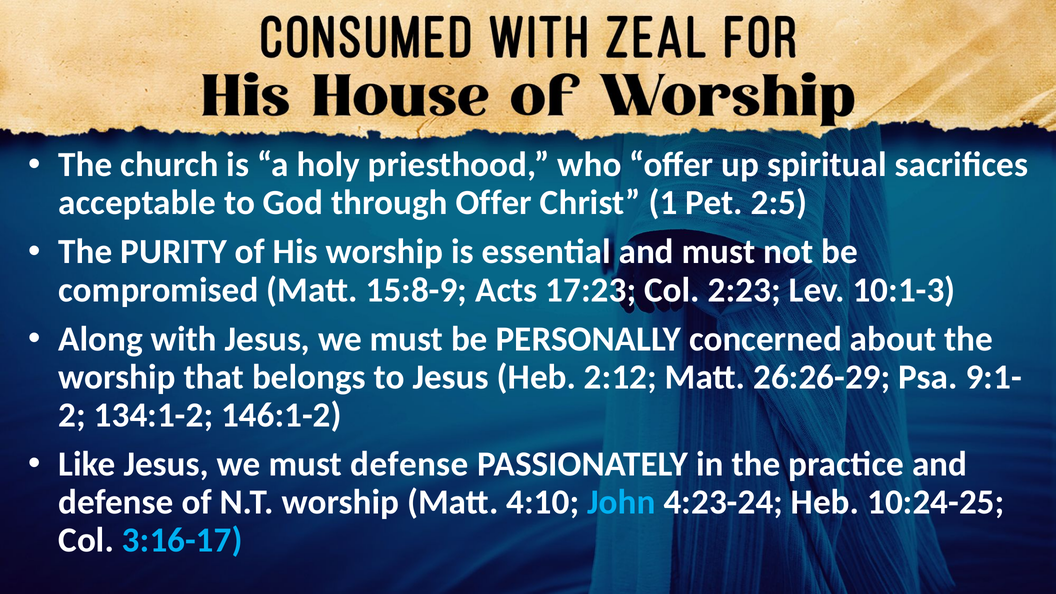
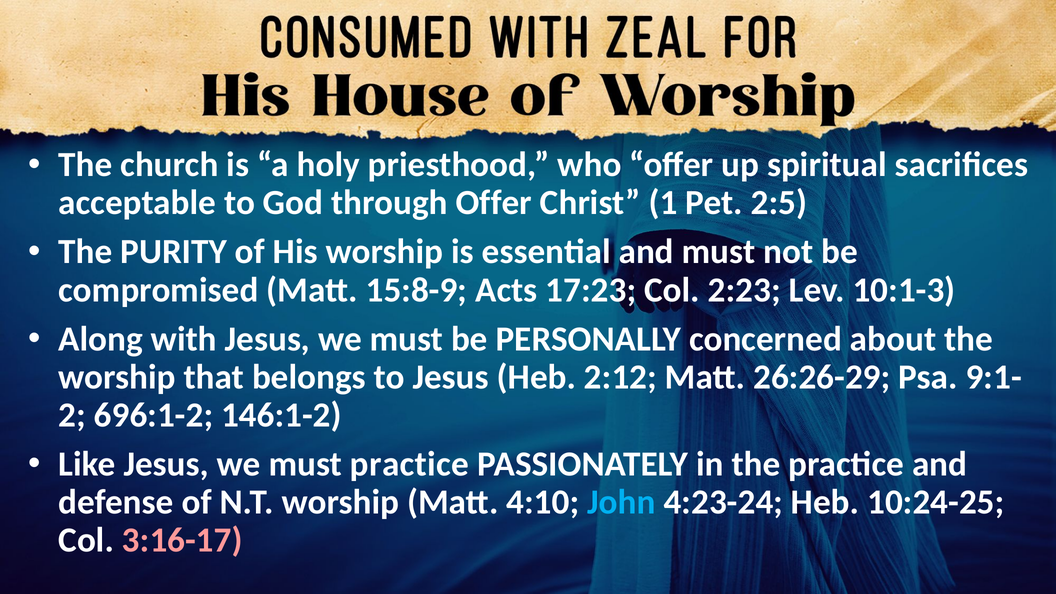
134:1-2: 134:1-2 -> 696:1-2 (154, 415)
must defense: defense -> practice (409, 464)
3:16-17 colour: light blue -> pink (182, 540)
